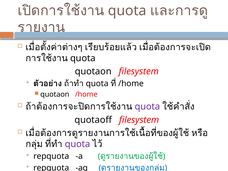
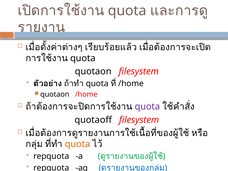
quota colour: purple -> orange (78, 144)
